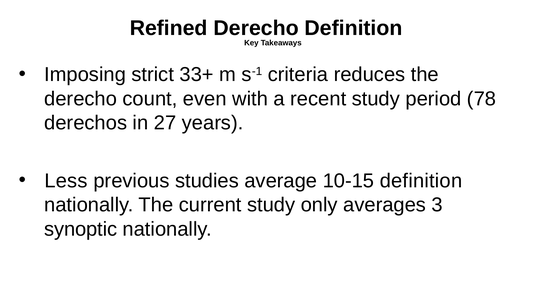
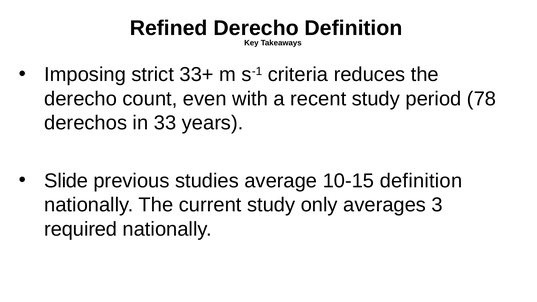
27: 27 -> 33 (165, 123)
Less: Less -> Slide (66, 181)
synoptic: synoptic -> required (81, 229)
